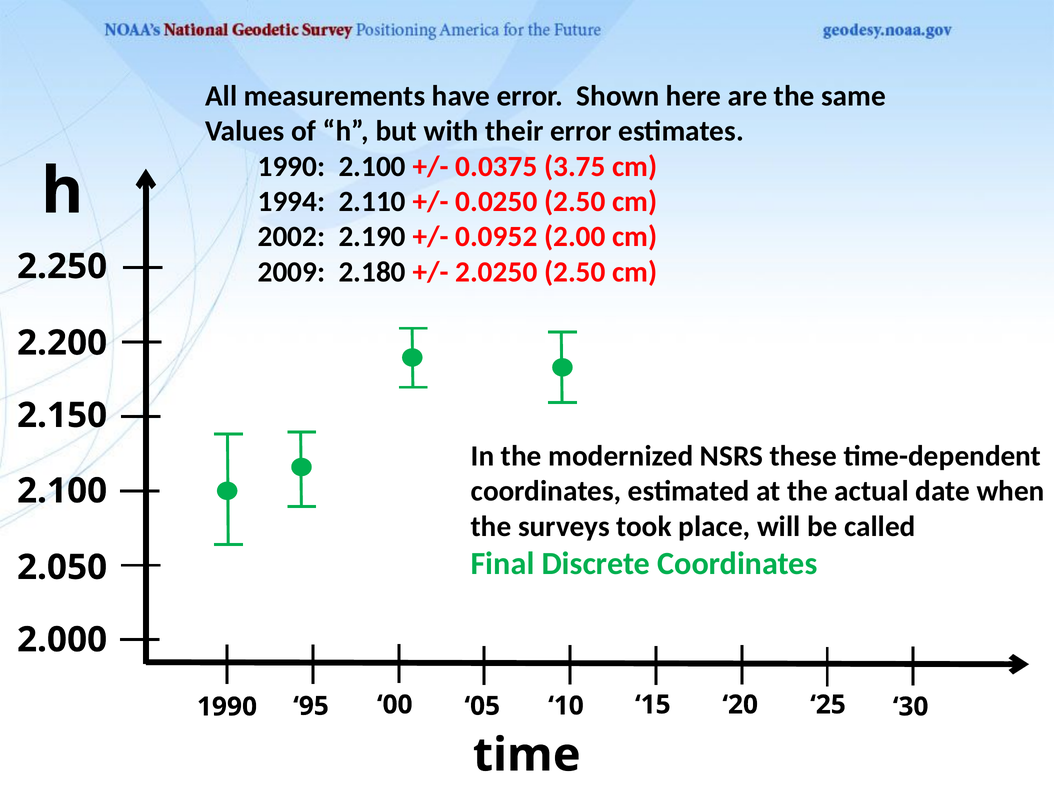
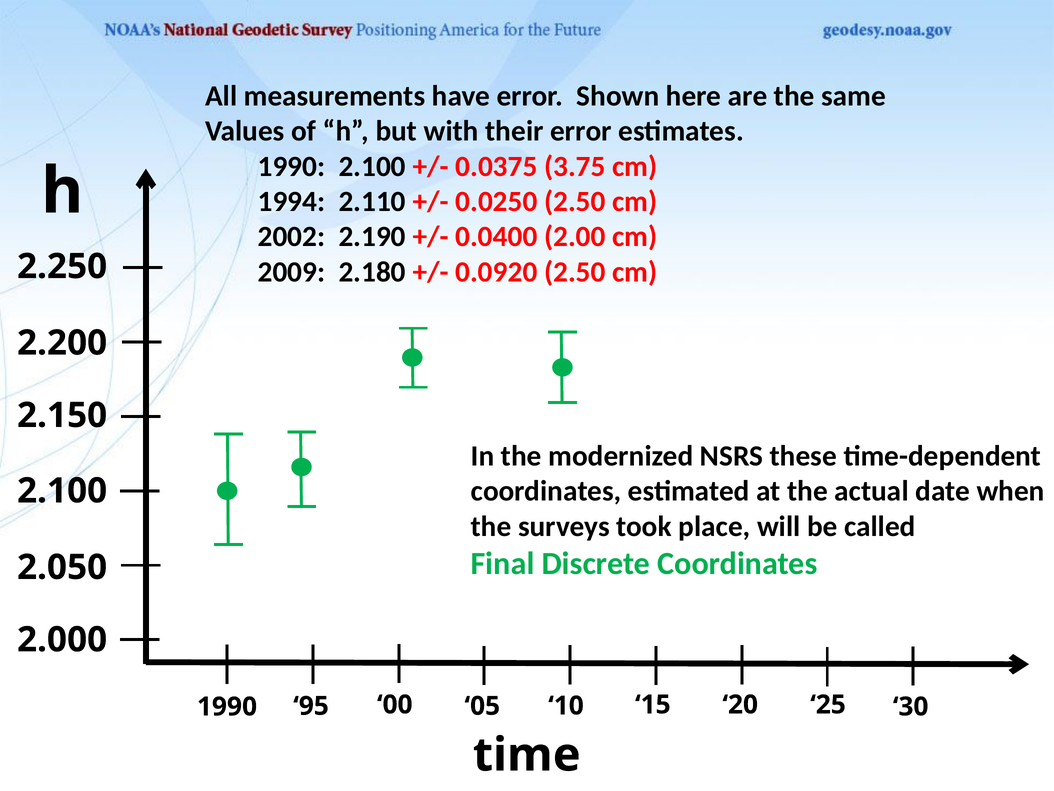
0.0952: 0.0952 -> 0.0400 (496, 237)
2.0250: 2.0250 -> 0.0920 (496, 272)
